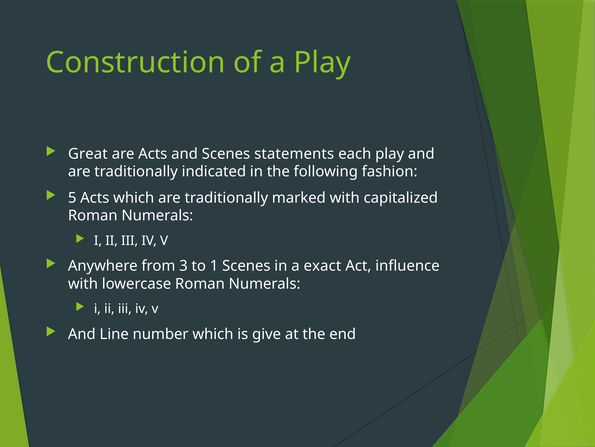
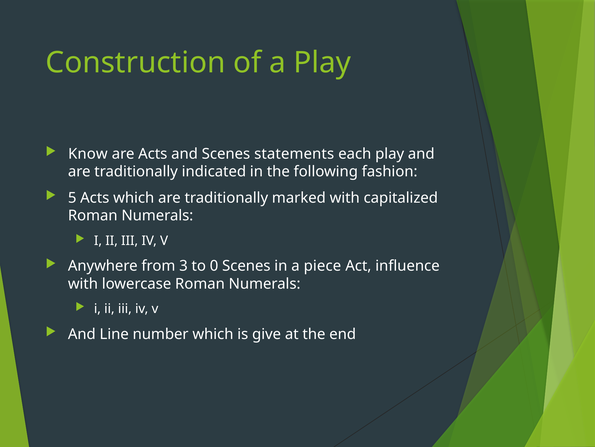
Great: Great -> Know (88, 154)
1: 1 -> 0 (214, 266)
exact: exact -> piece (322, 266)
